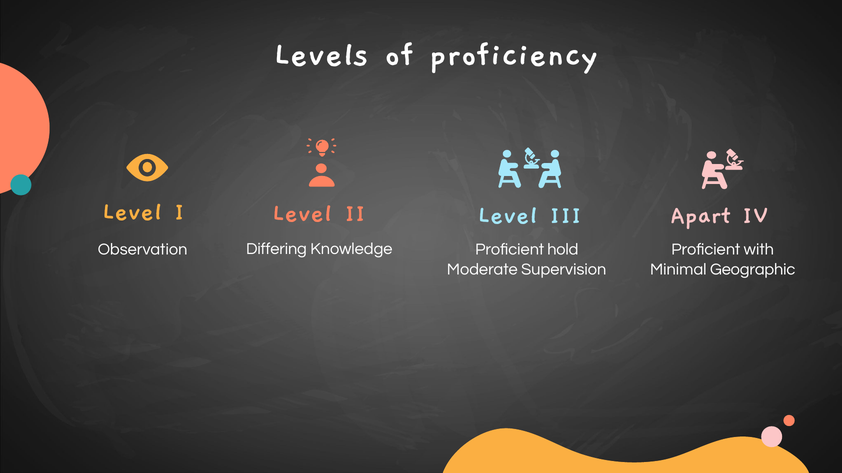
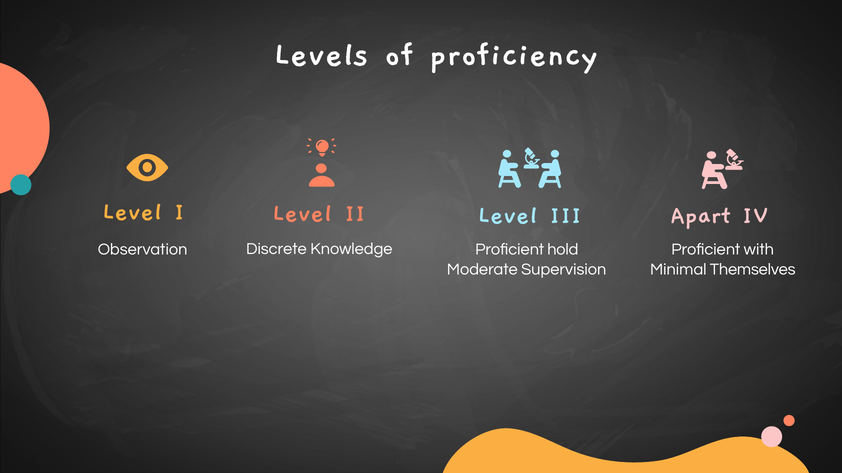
Differing: Differing -> Discrete (276, 249)
Geographic: Geographic -> Themselves (753, 269)
